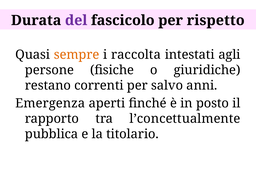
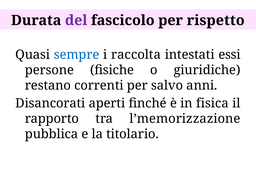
sempre colour: orange -> blue (77, 55)
agli: agli -> essi (229, 55)
Emergenza: Emergenza -> Disancorati (50, 103)
posto: posto -> fisica (212, 103)
l’concettualmente: l’concettualmente -> l’memorizzazione (185, 119)
